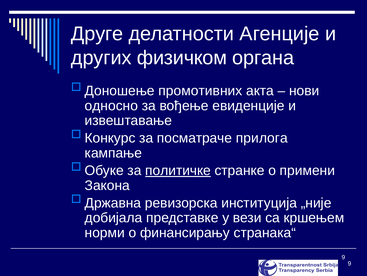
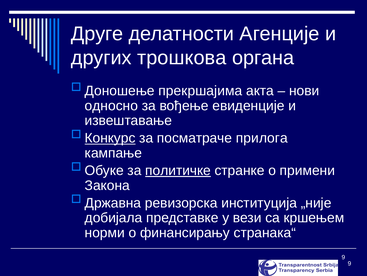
физичком: физичком -> трошкова (182, 58)
промотивних: промотивних -> прекршајима (200, 91)
Конкурс underline: none -> present (110, 138)
